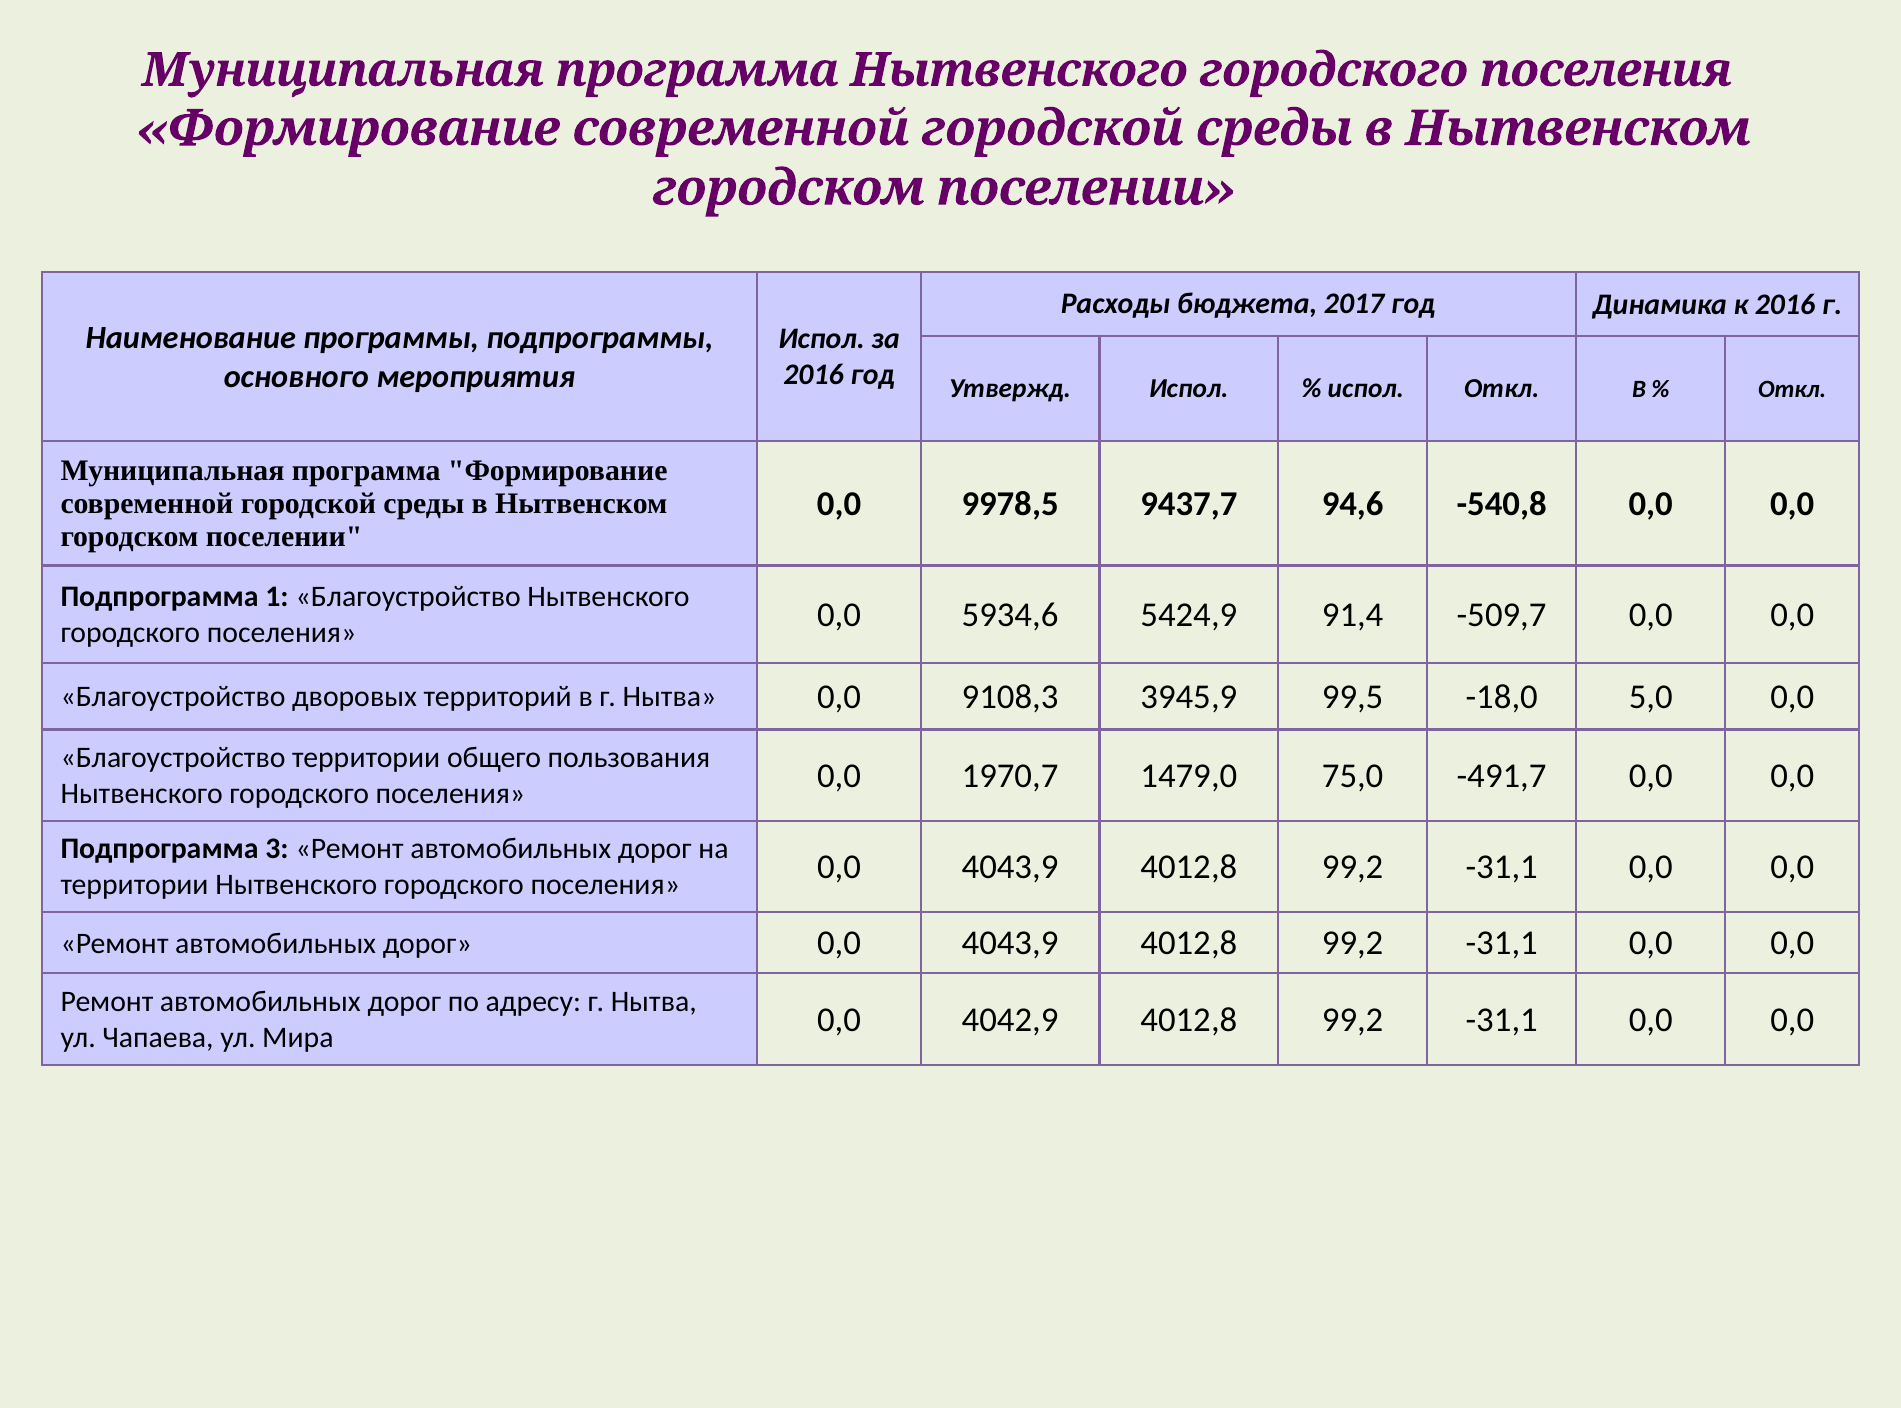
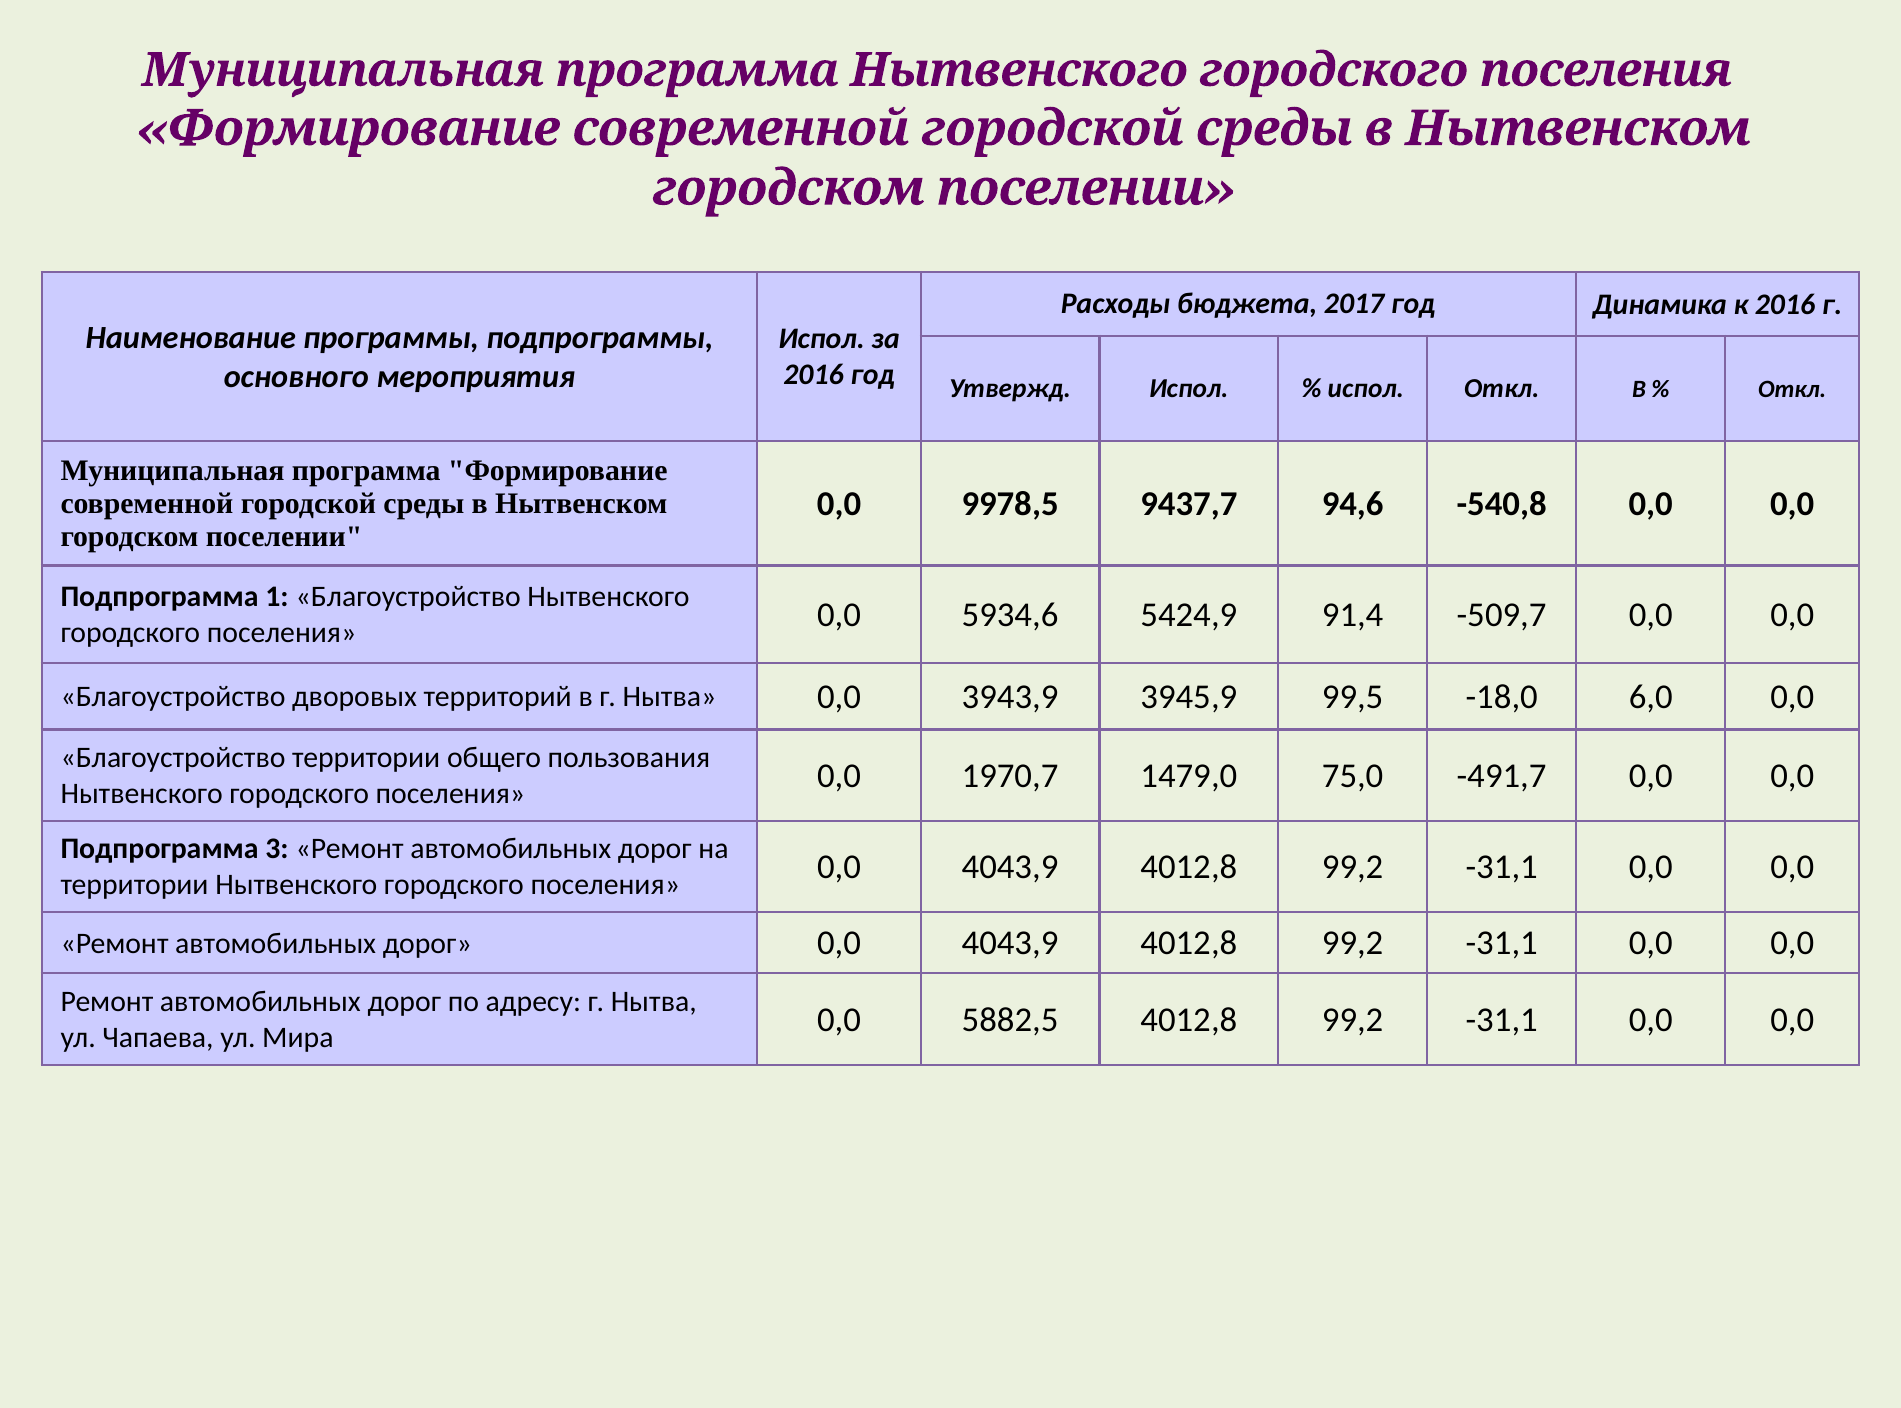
9108,3: 9108,3 -> 3943,9 (1010, 697)
5,0: 5,0 -> 6,0 (1651, 697)
4042,9: 4042,9 -> 5882,5 (1010, 1020)
